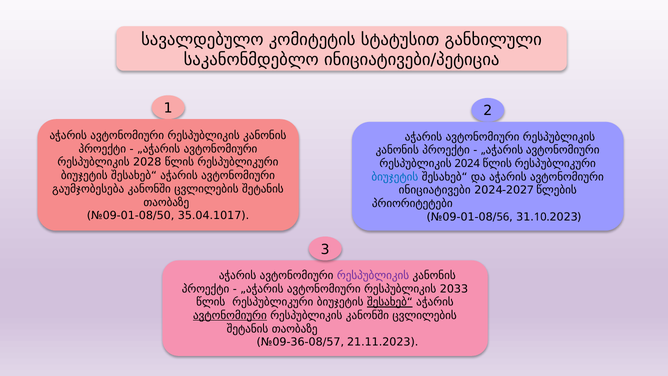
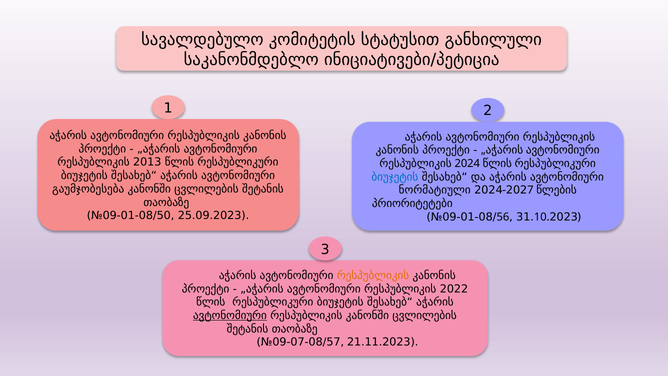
2028: 2028 -> 2013 (147, 162)
ინიციატივები: ინიციატივები -> ნორმატიული (435, 190)
35.04.1017: 35.04.1017 -> 25.09.2023 (214, 216)
რესპუბლიკის colour: purple -> orange (373, 275)
2033: 2033 -> 2022 (454, 289)
შესახებ“ underline: present -> none (390, 302)
№09-36-08/57: №09-36-08/57 -> №09-07-08/57 (300, 342)
